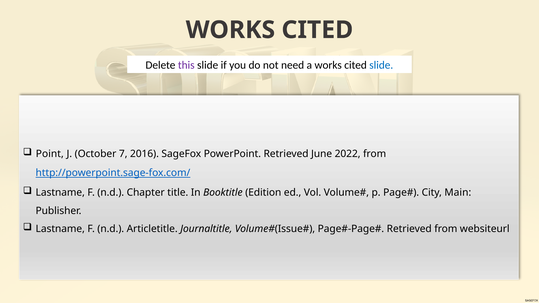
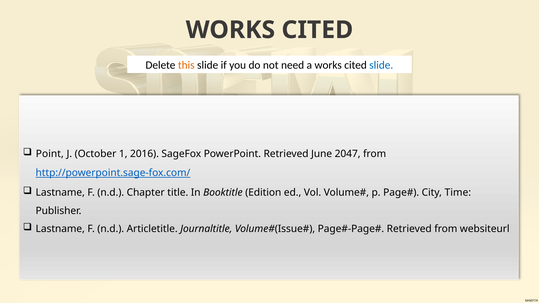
this colour: purple -> orange (186, 65)
7: 7 -> 1 (123, 154)
2022: 2022 -> 2047 (348, 154)
Main: Main -> Time (458, 193)
